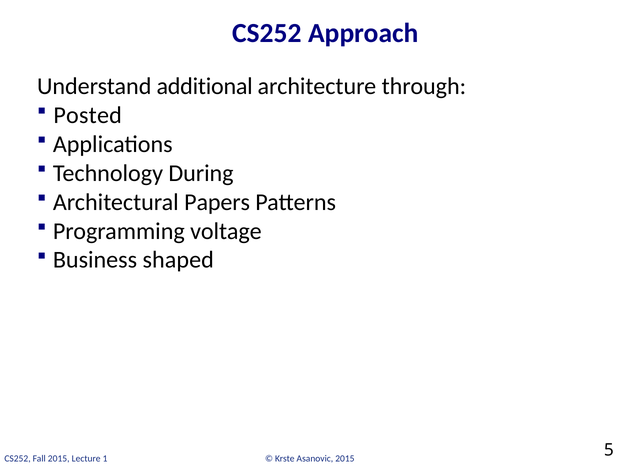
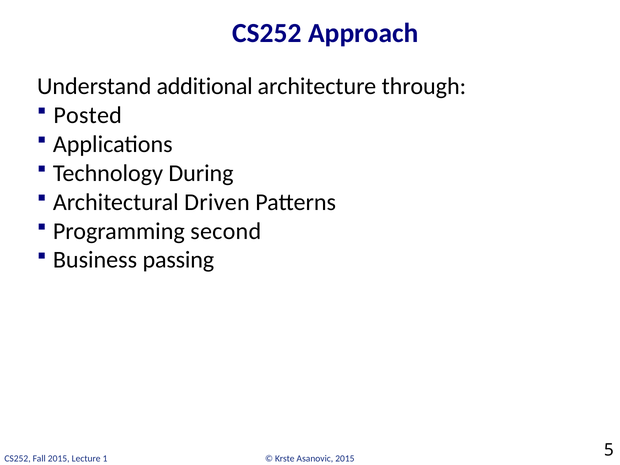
Papers: Papers -> Driven (217, 202)
voltage: voltage -> second (226, 231)
shaped: shaped -> passing (178, 260)
